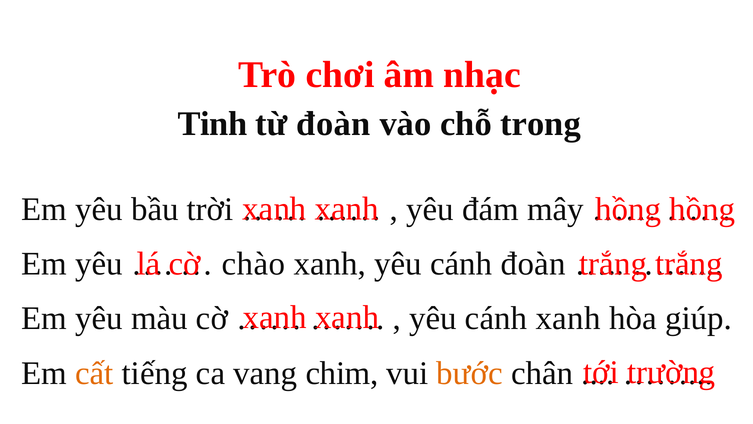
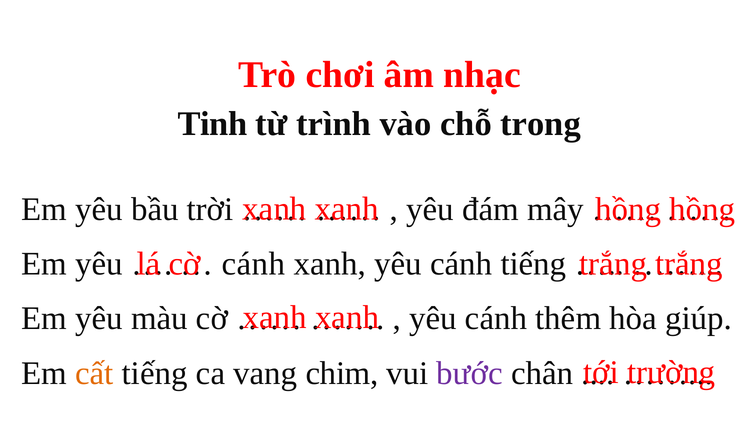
từ đoàn: đoàn -> trình (334, 124)
chào: chào -> cánh (254, 264)
cánh đoàn: đoàn -> tiếng (533, 264)
cánh xanh: xanh -> thêm (568, 318)
bước colour: orange -> purple (470, 373)
